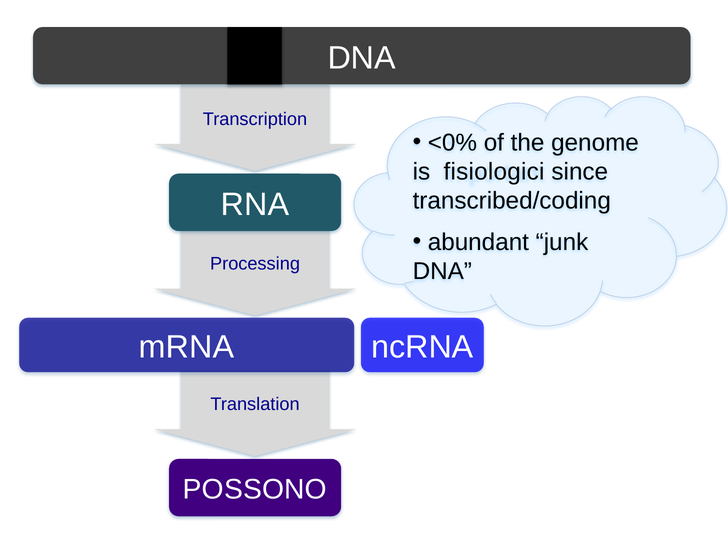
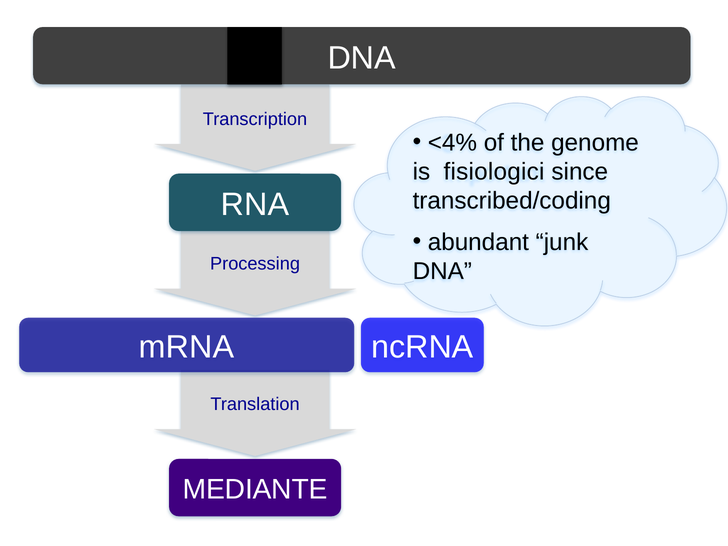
<0%: <0% -> <4% (452, 143)
POSSONO: POSSONO -> MEDIANTE (255, 490)
